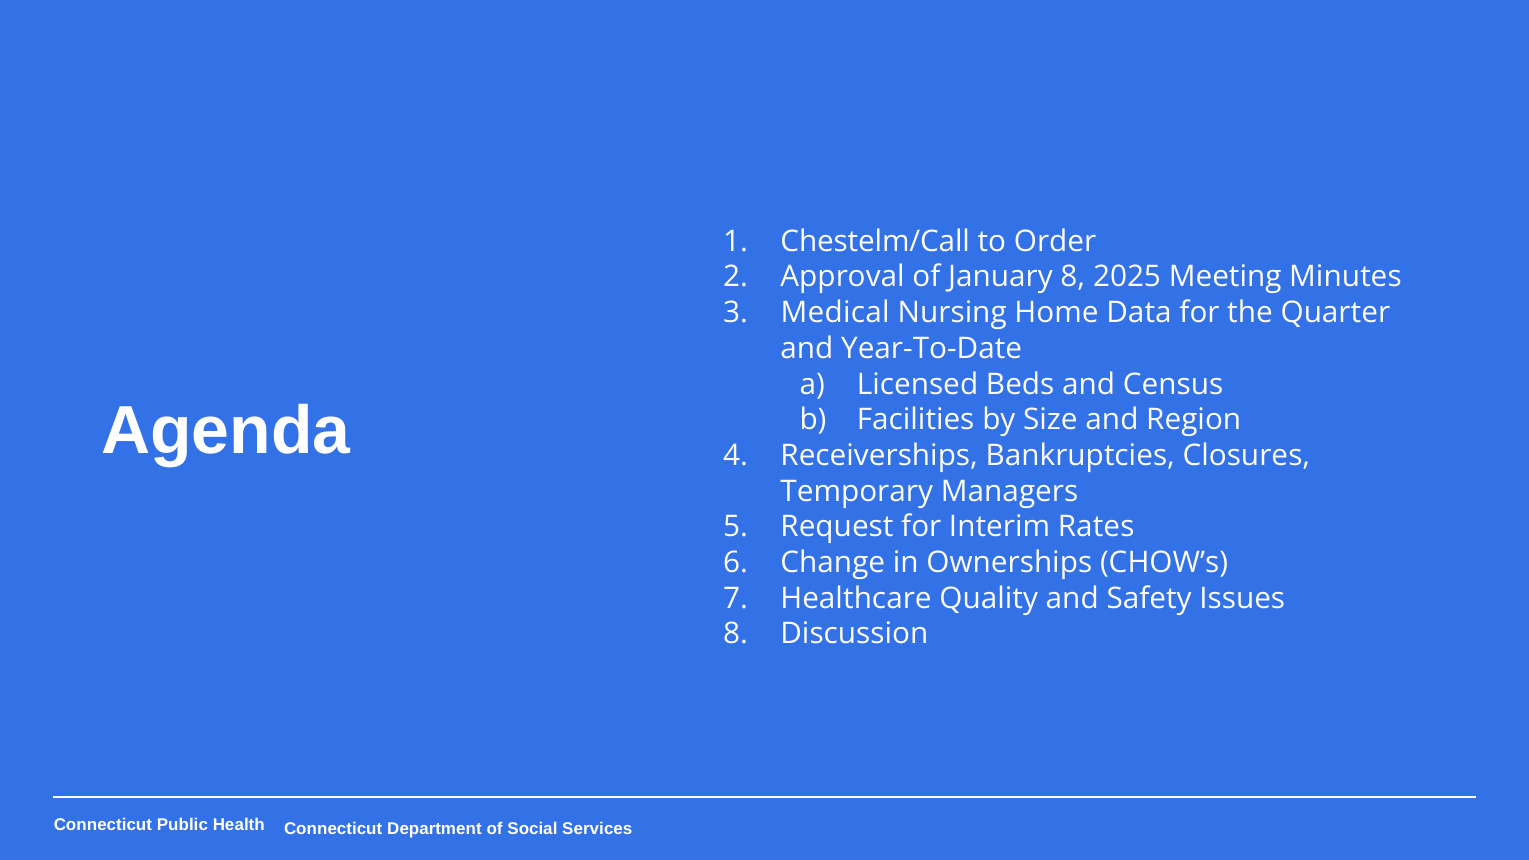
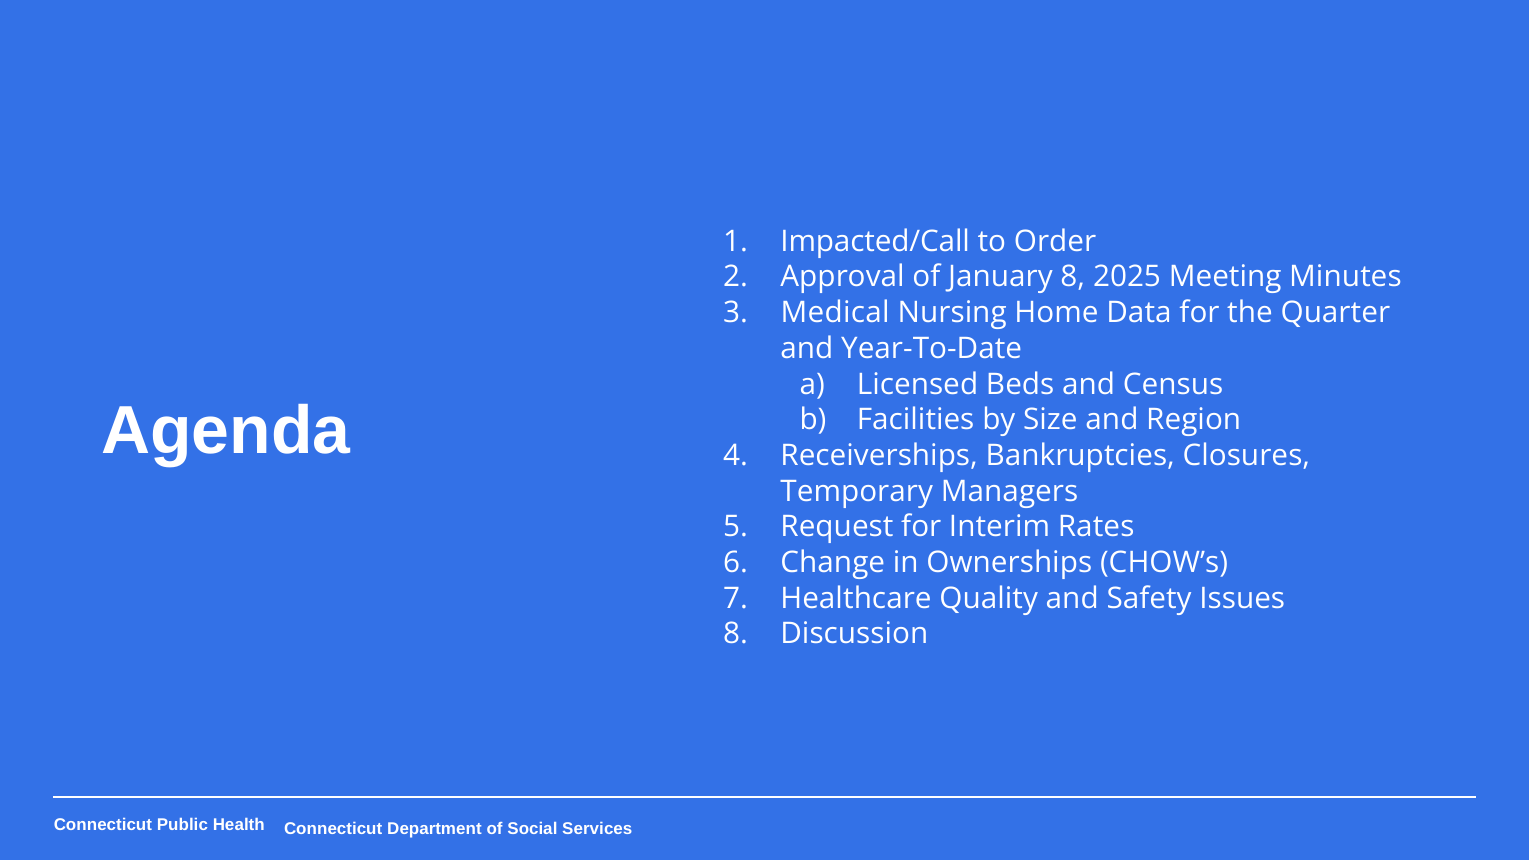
Chestelm/Call: Chestelm/Call -> Impacted/Call (875, 241)
